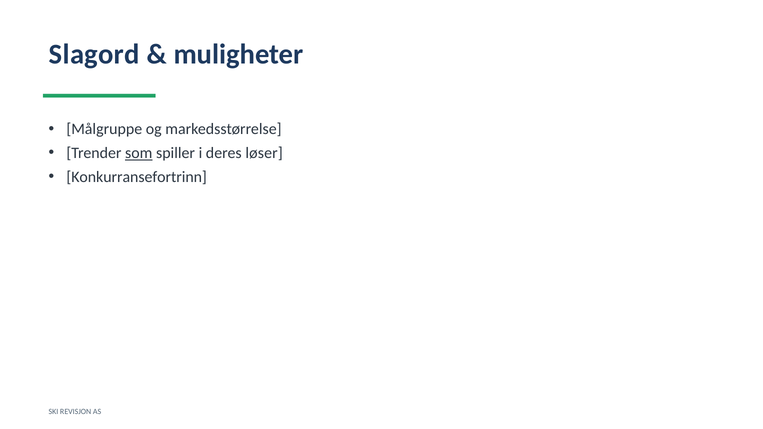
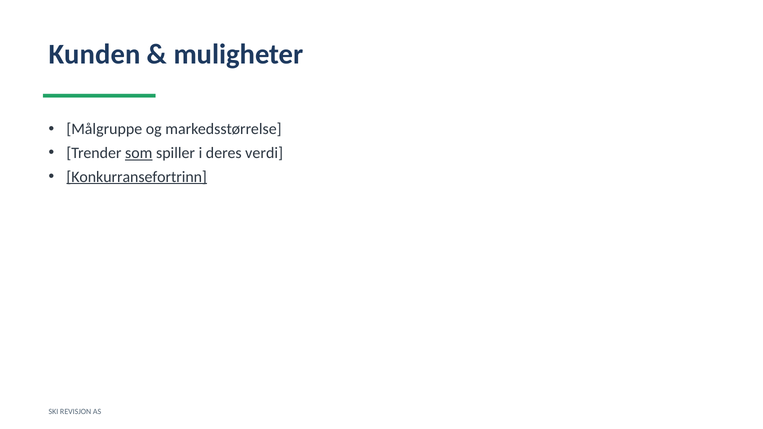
Slagord: Slagord -> Kunden (94, 54)
løser: løser -> verdi (264, 153)
Konkurransefortrinn underline: none -> present (137, 177)
